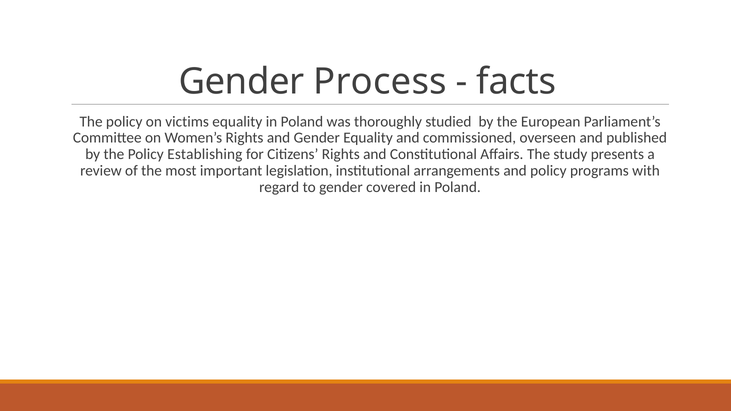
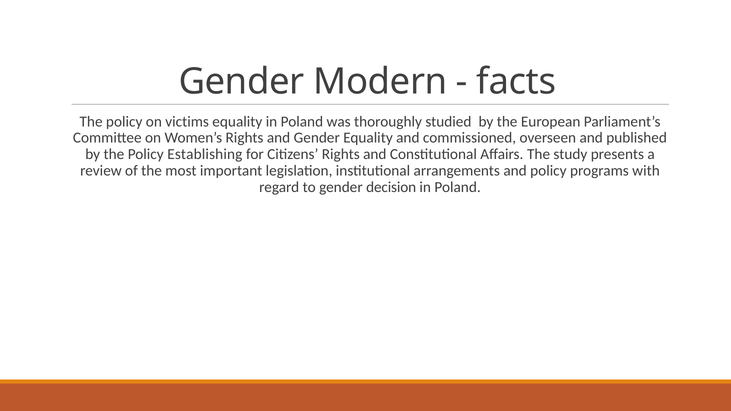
Process: Process -> Modern (380, 82)
covered: covered -> decision (391, 187)
